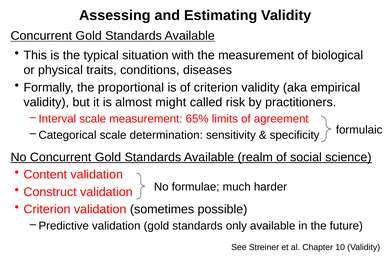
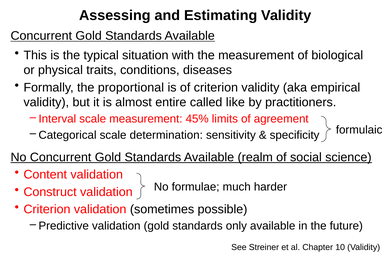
might: might -> entire (171, 102)
risk: risk -> like (235, 102)
65%: 65% -> 45% (197, 119)
